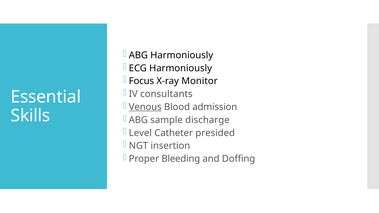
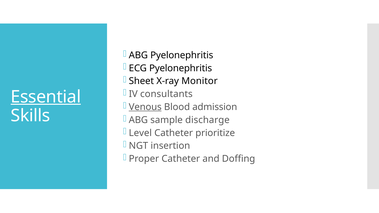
ABG Harmoniously: Harmoniously -> Pyelonephritis (182, 55)
ECG Harmoniously: Harmoniously -> Pyelonephritis (181, 68)
Focus: Focus -> Sheet (141, 81)
Essential underline: none -> present (46, 97)
presided: presided -> prioritize (215, 133)
Proper Bleeding: Bleeding -> Catheter (181, 159)
